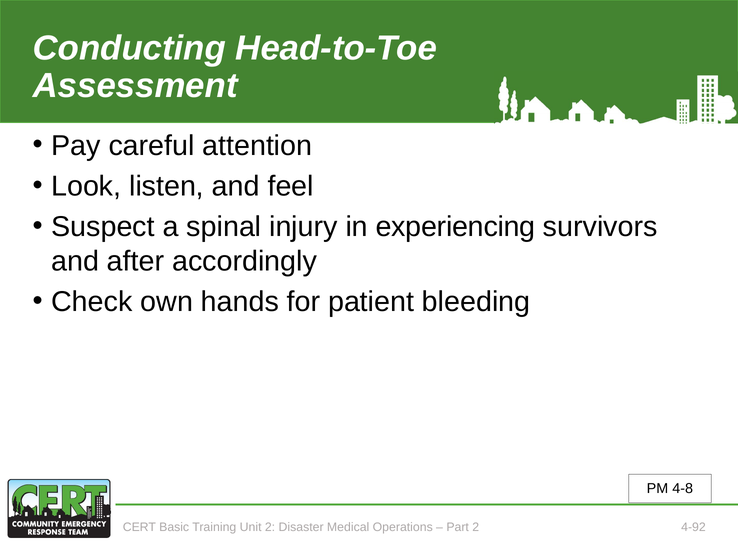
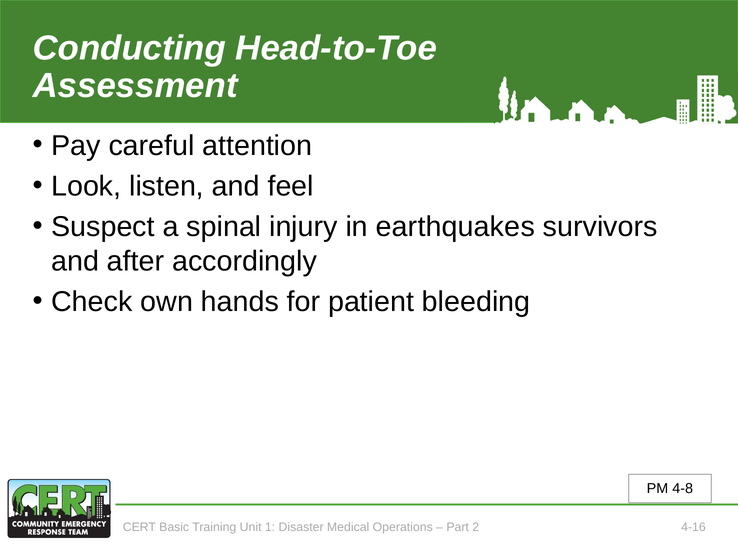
experiencing: experiencing -> earthquakes (455, 227)
Unit 2: 2 -> 1 (270, 528)
4-92: 4-92 -> 4-16 (693, 528)
